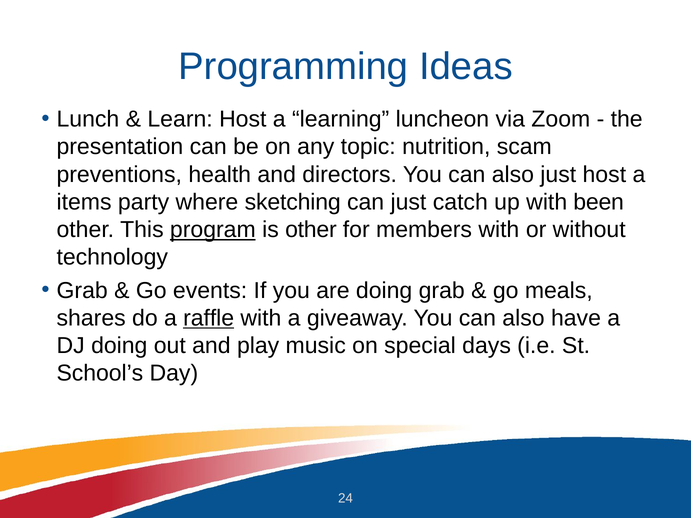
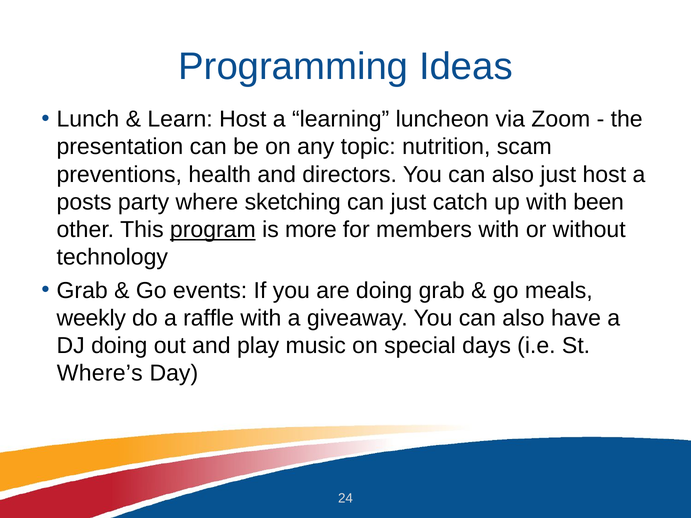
items: items -> posts (84, 202)
is other: other -> more (311, 230)
shares: shares -> weekly (91, 318)
raffle underline: present -> none (209, 318)
School’s: School’s -> Where’s (100, 373)
